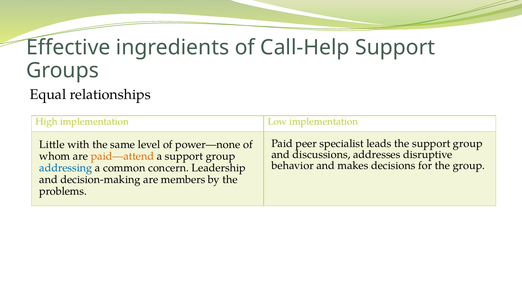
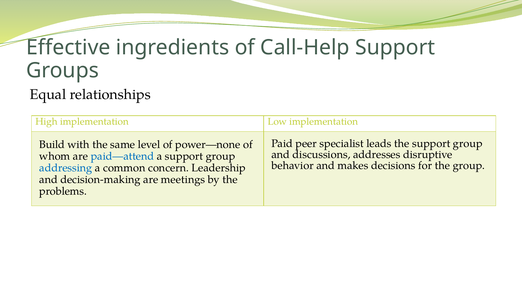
Little: Little -> Build (52, 144)
paid—attend colour: orange -> blue (122, 156)
members: members -> meetings (183, 179)
